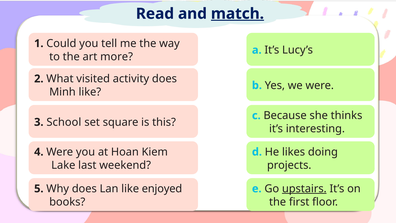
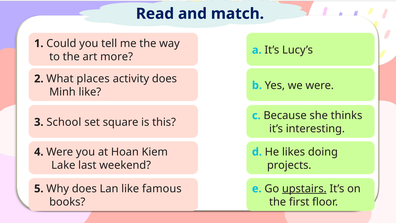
match underline: present -> none (237, 14)
visited: visited -> places (93, 79)
enjoyed: enjoyed -> famous (162, 188)
